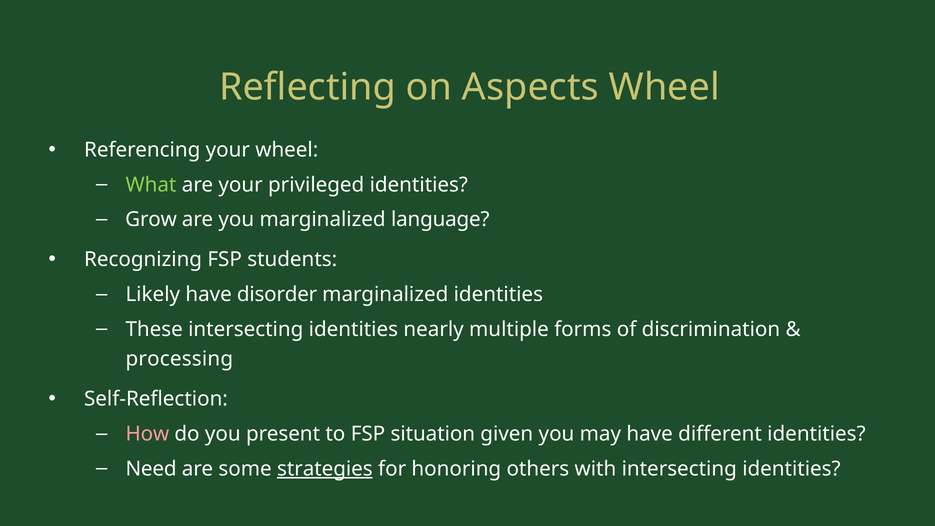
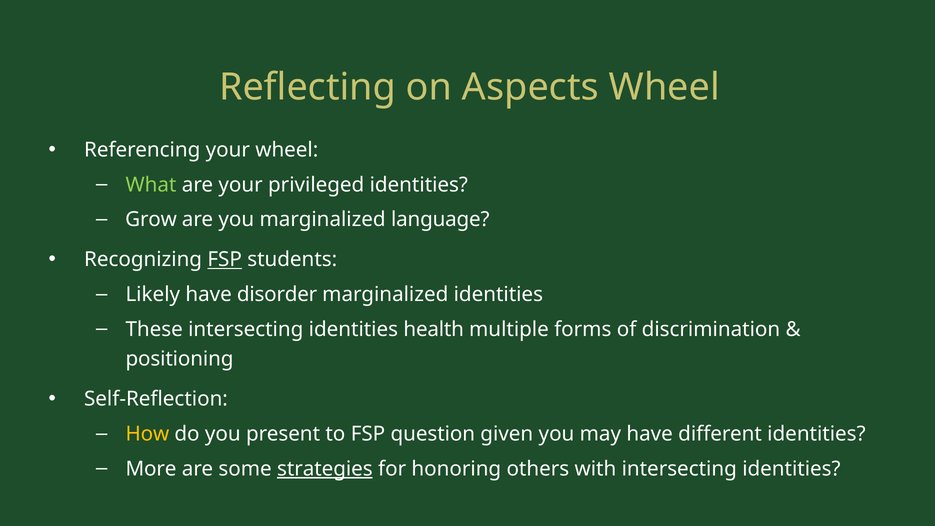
FSP underline: none -> present (225, 260)
nearly: nearly -> health (434, 329)
processing: processing -> positioning (179, 359)
How colour: pink -> yellow (147, 434)
situation: situation -> question (433, 434)
Need: Need -> More (151, 469)
